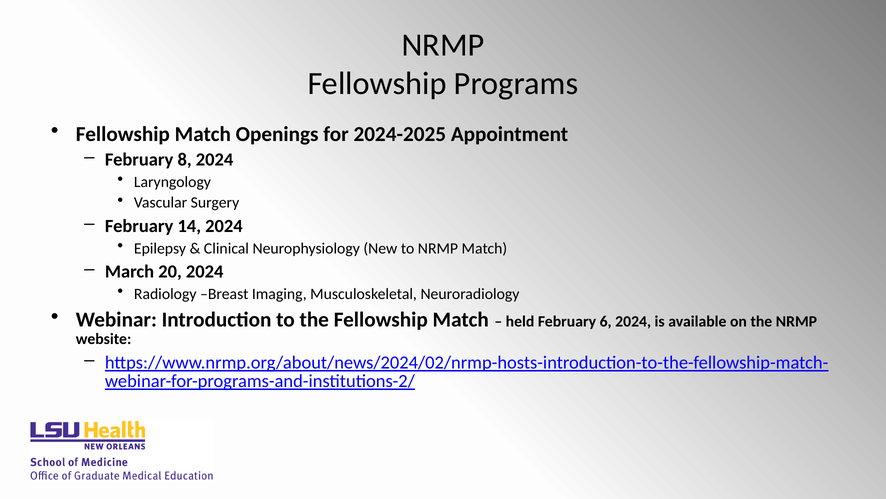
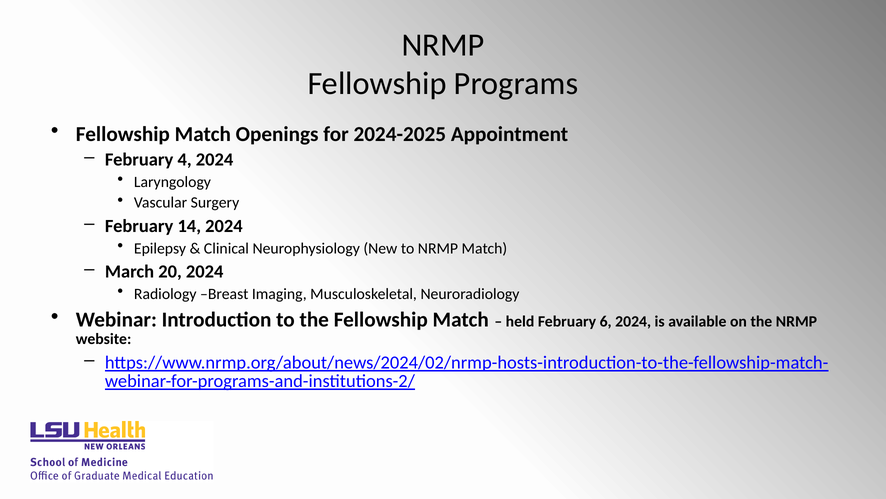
8: 8 -> 4 (185, 160)
